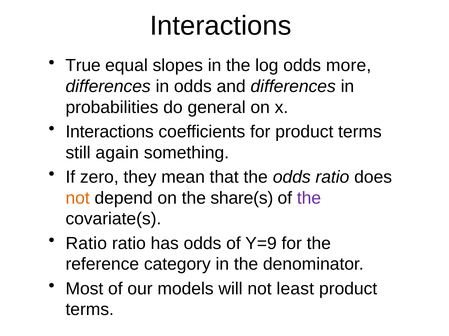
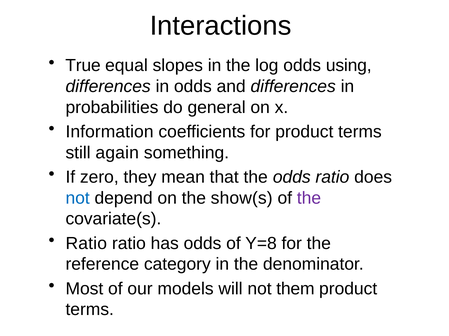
more: more -> using (349, 66)
Interactions: Interactions -> Information (110, 132)
not colour: orange -> blue (78, 198)
share(s: share(s -> show(s (242, 198)
Y=9: Y=9 -> Y=8 (261, 244)
least: least -> them (295, 289)
